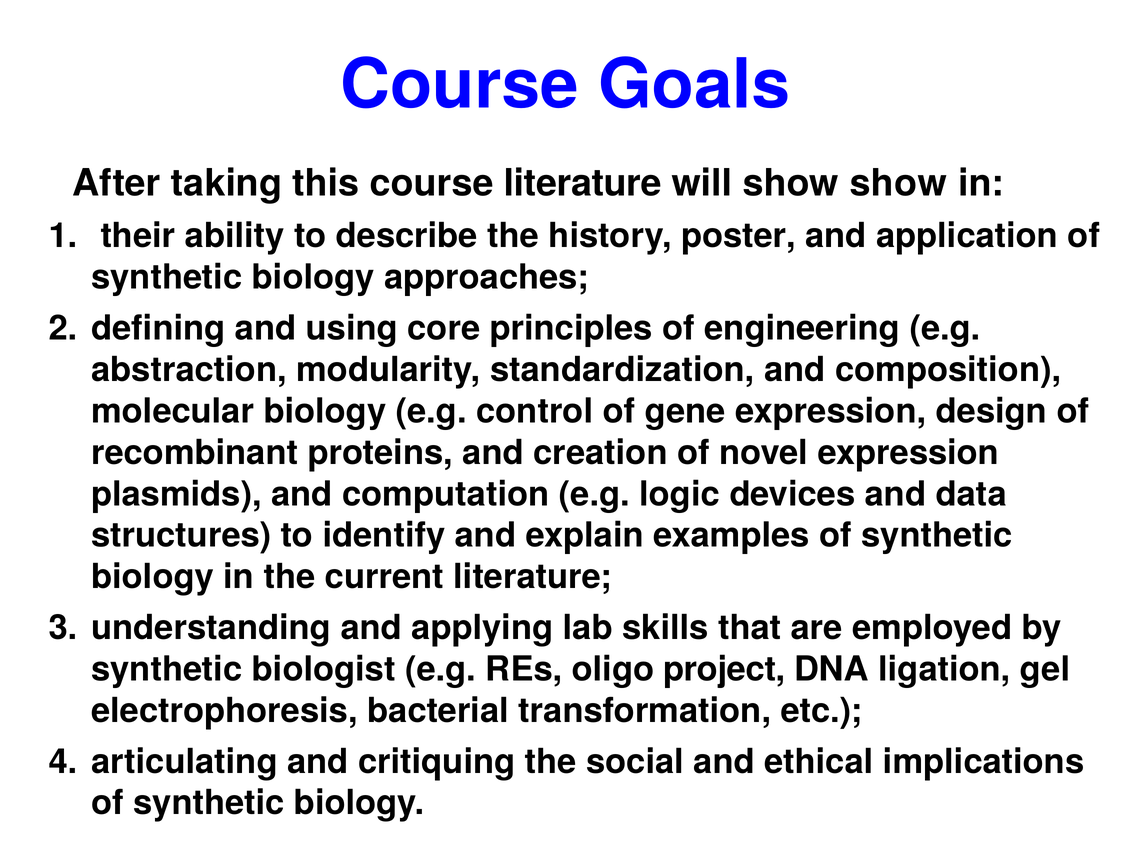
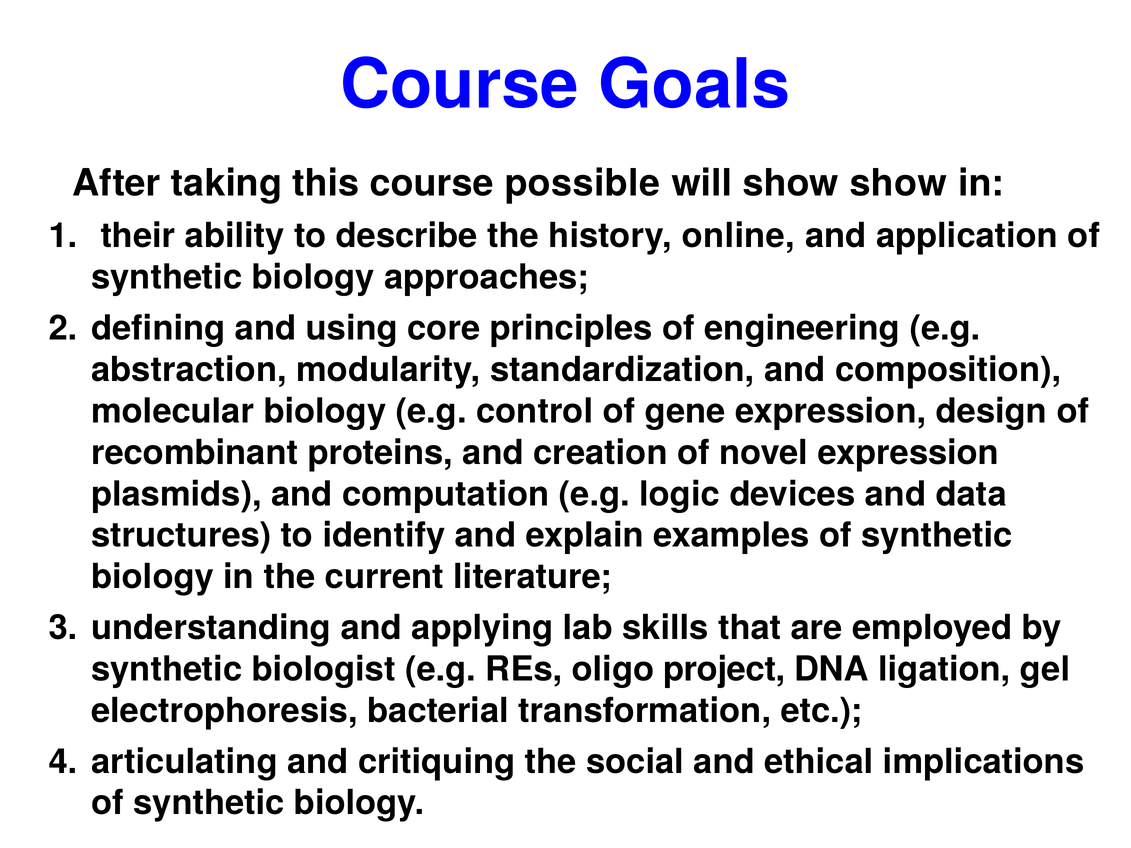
course literature: literature -> possible (582, 183)
poster: poster -> online (738, 236)
